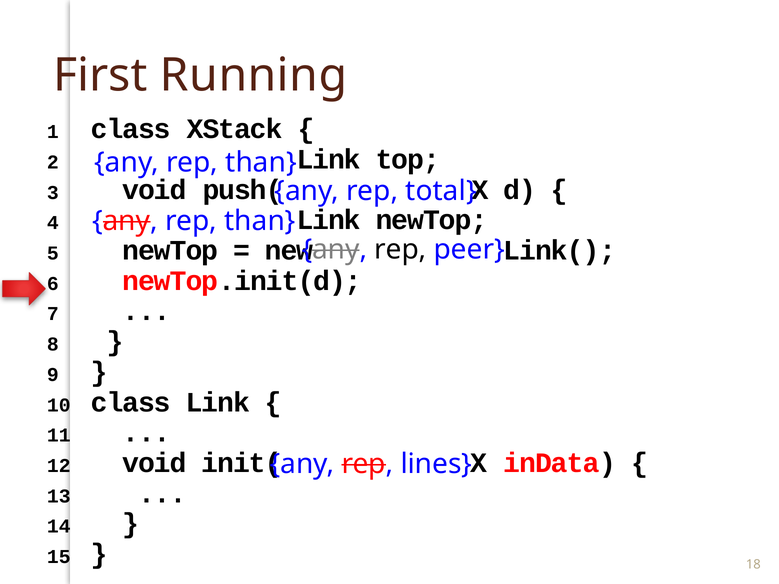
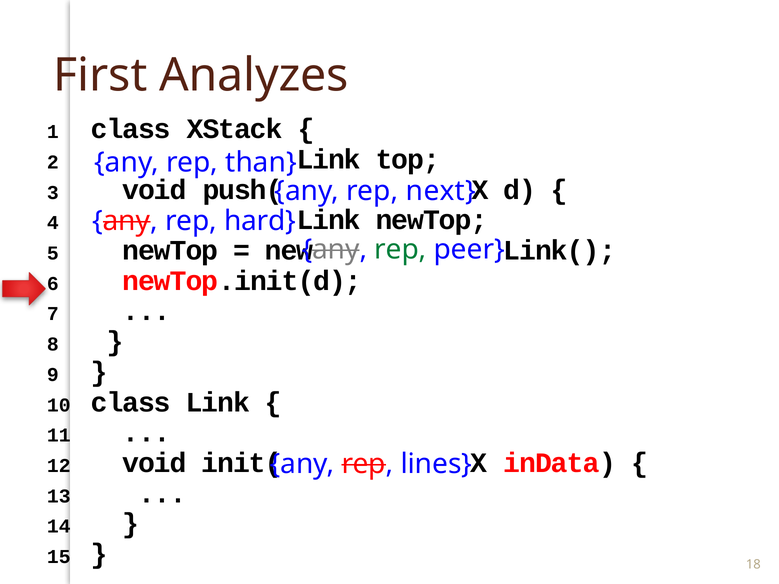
Running: Running -> Analyzes (254, 75)
total: total -> next (441, 191)
than: than -> hard (260, 221)
rep colour: black -> green (400, 249)
